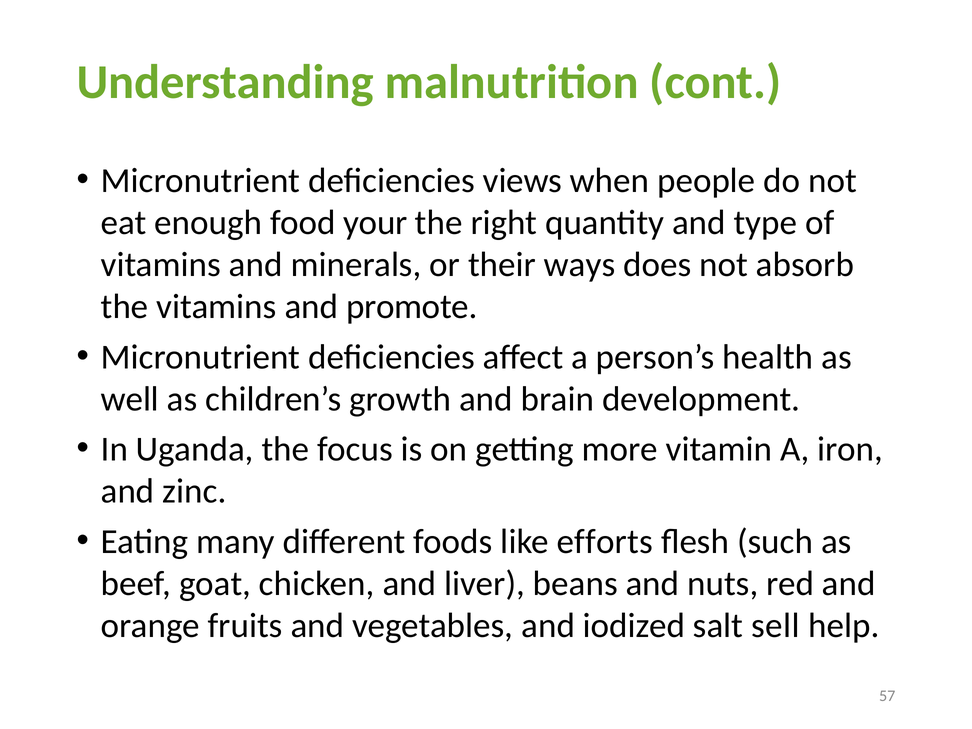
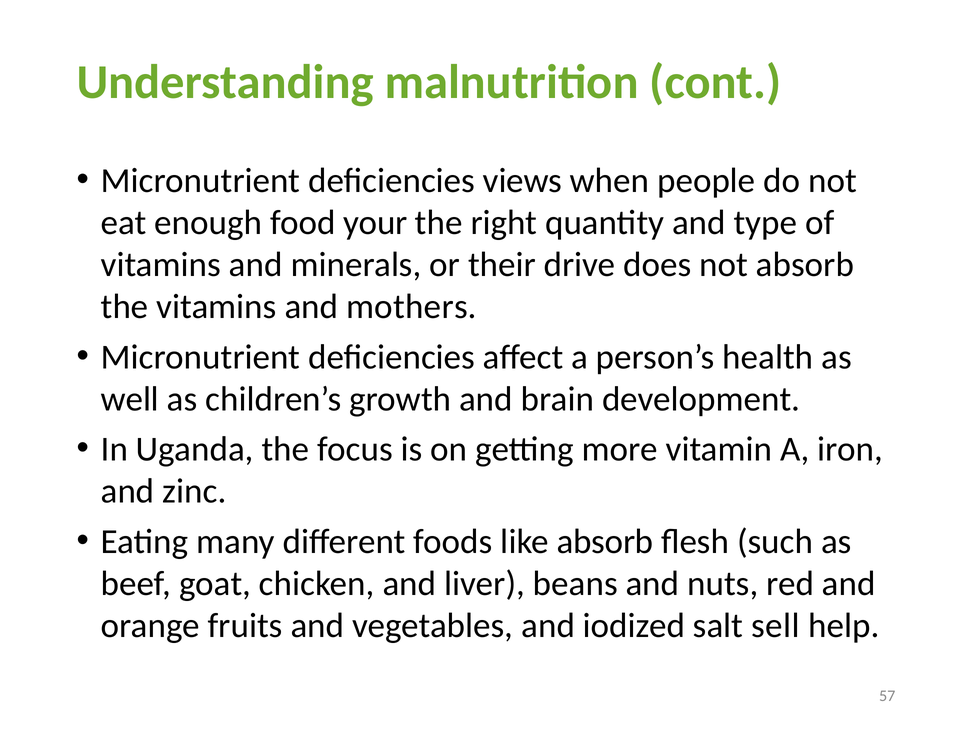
ways: ways -> drive (580, 265)
promote: promote -> mothers (412, 307)
like efforts: efforts -> absorb (605, 542)
